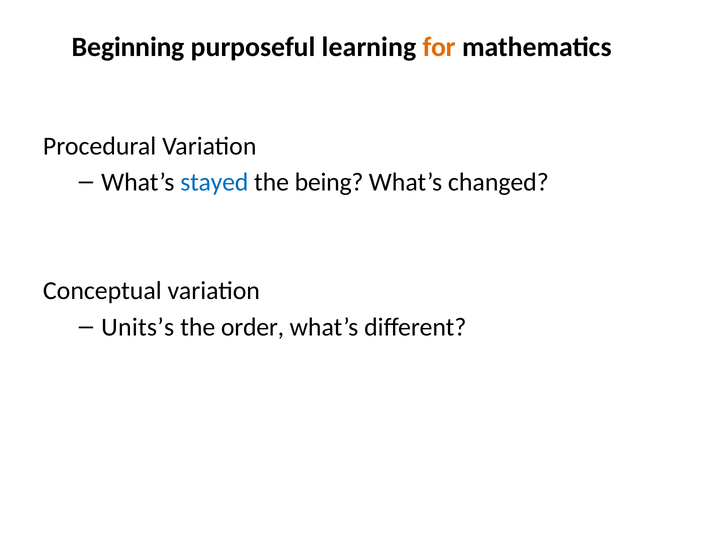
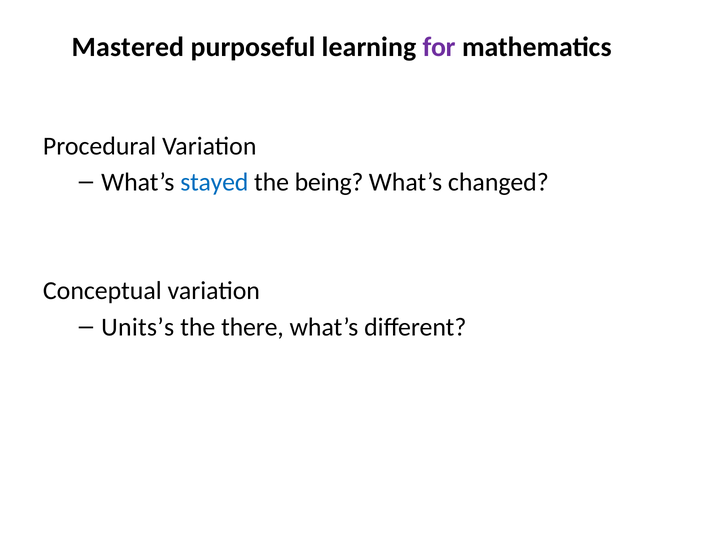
Beginning: Beginning -> Mastered (128, 47)
for colour: orange -> purple (439, 47)
order: order -> there (252, 327)
